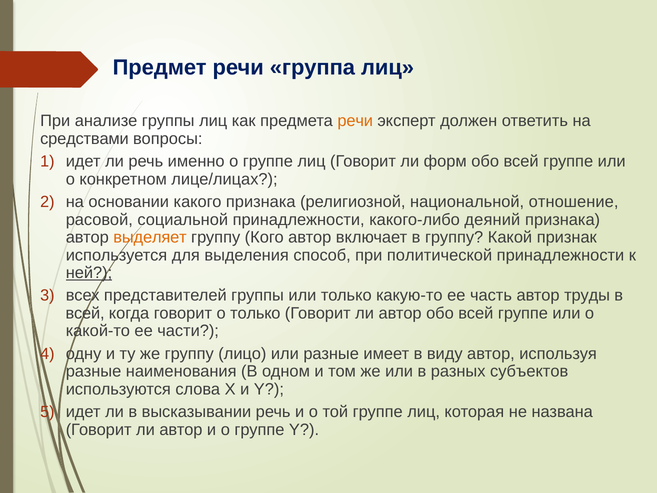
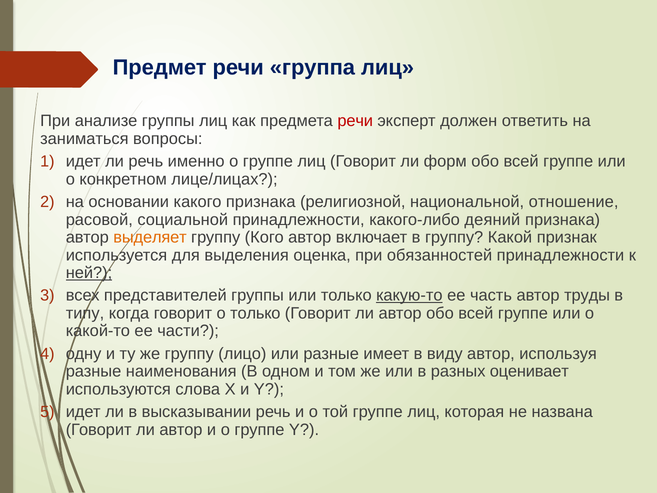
речи colour: orange -> red (355, 121)
средствами: средствами -> заниматься (84, 139)
способ: способ -> оценка (322, 255)
политической: политической -> обязанностей (440, 255)
какую-то underline: none -> present (409, 295)
всей: всей -> типу (85, 313)
субъектов: субъектов -> оценивает (529, 371)
